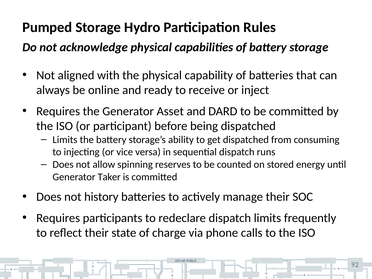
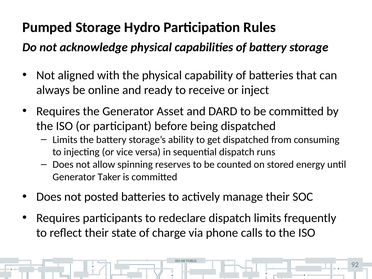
history: history -> posted (101, 197)
